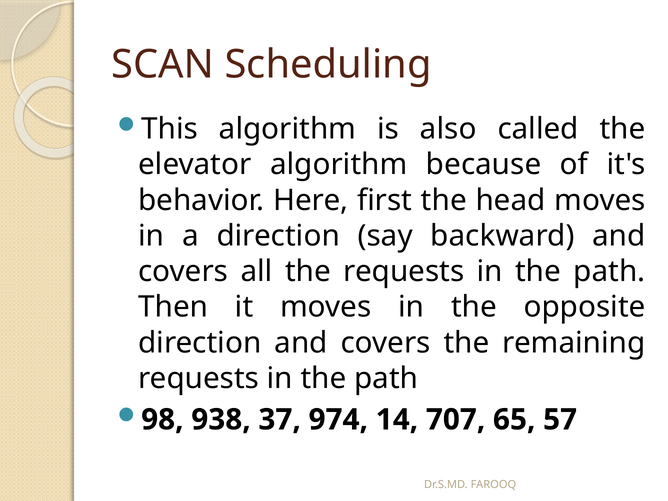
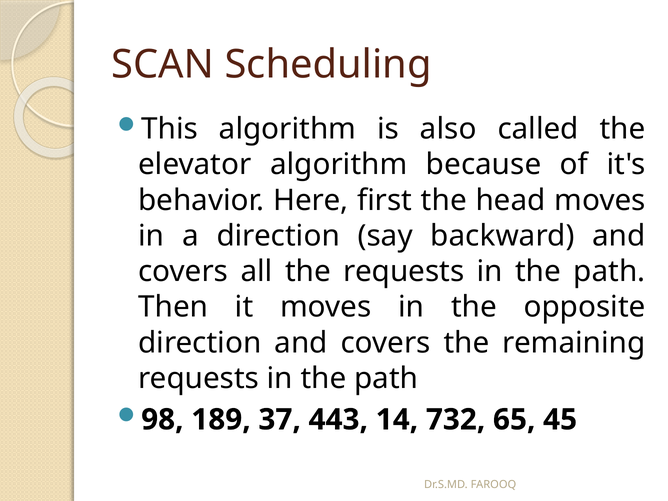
938: 938 -> 189 (221, 420)
974: 974 -> 443 (338, 420)
707: 707 -> 732 (456, 420)
57: 57 -> 45 (560, 420)
